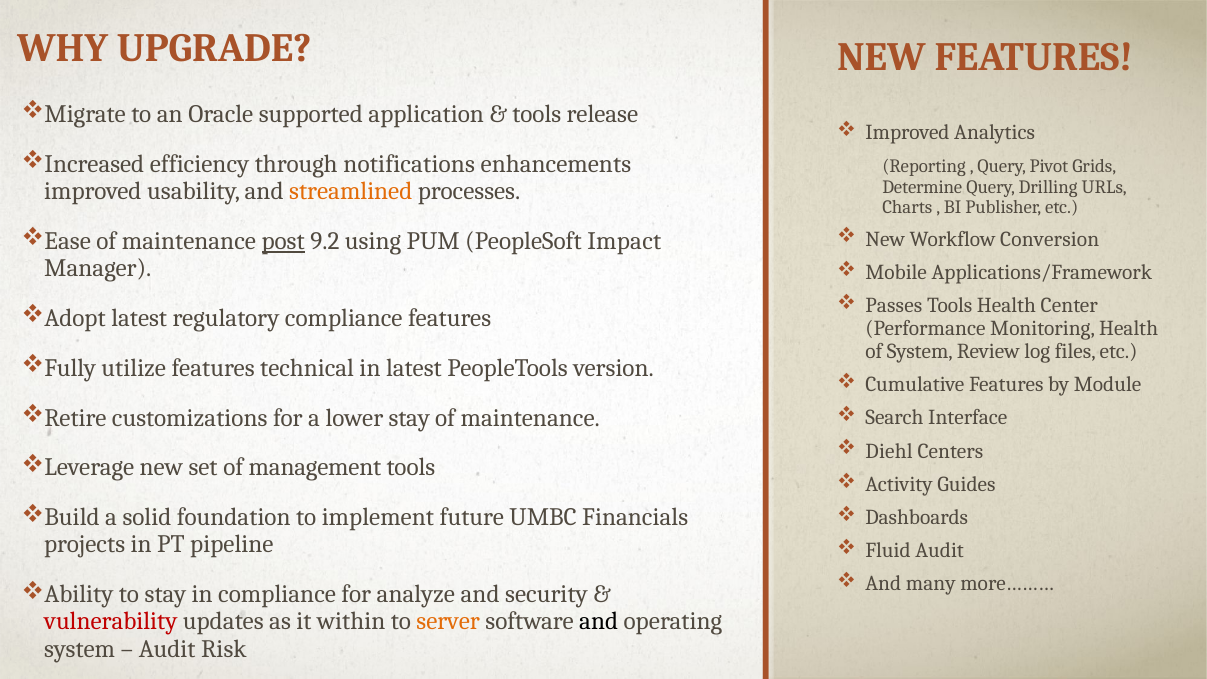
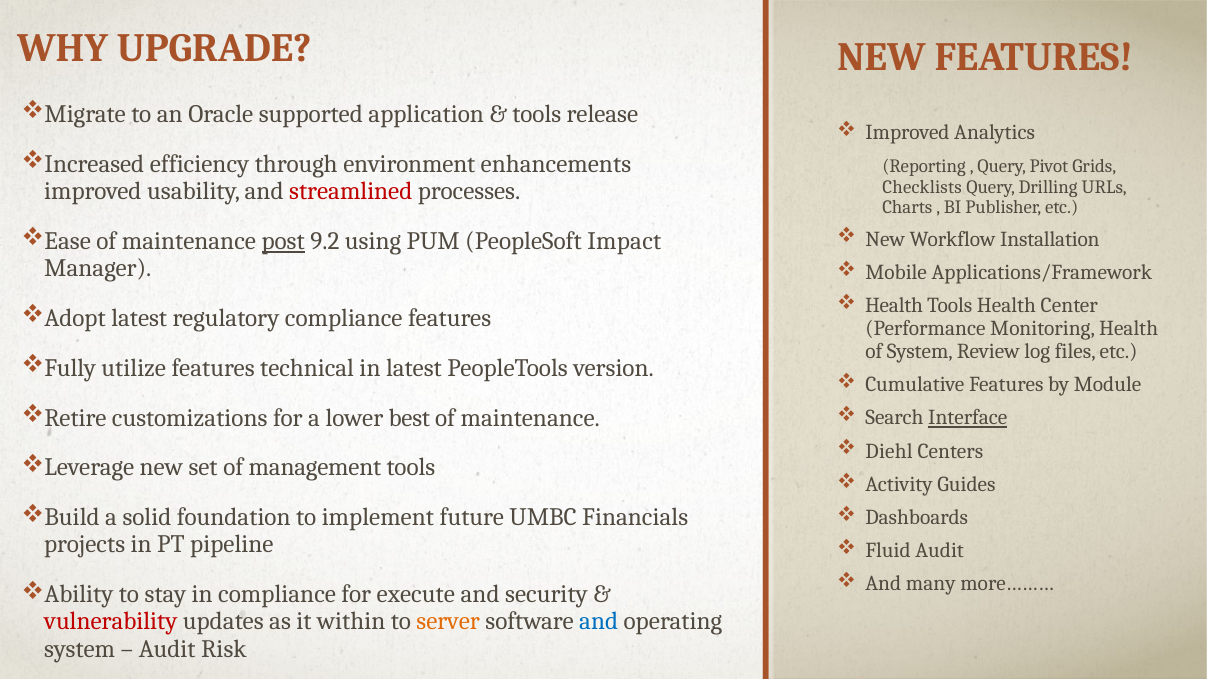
notifications: notifications -> environment (409, 164)
Determine: Determine -> Checklists (922, 187)
streamlined colour: orange -> red (351, 191)
Conversion: Conversion -> Installation (1050, 239)
Passes: Passes -> Health (894, 305)
lower stay: stay -> best (409, 418)
Interface underline: none -> present (968, 418)
analyze: analyze -> execute (416, 594)
and colour: black -> blue (599, 622)
